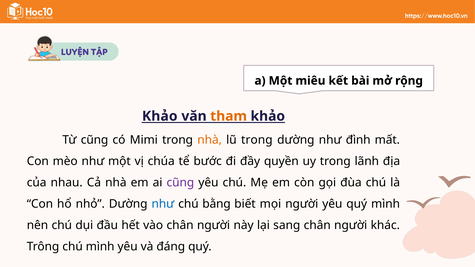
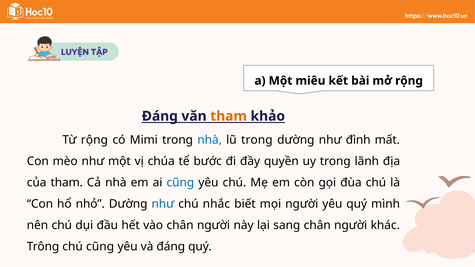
Khảo: Khảo -> Đáng (160, 116)
Từ cũng: cũng -> rộng (94, 140)
nhà colour: orange -> blue (210, 140)
của nhau: nhau -> tham (67, 183)
cũng colour: purple -> blue (180, 183)
bằng: bằng -> nhắc (216, 204)
chú mình: mình -> cũng (100, 247)
